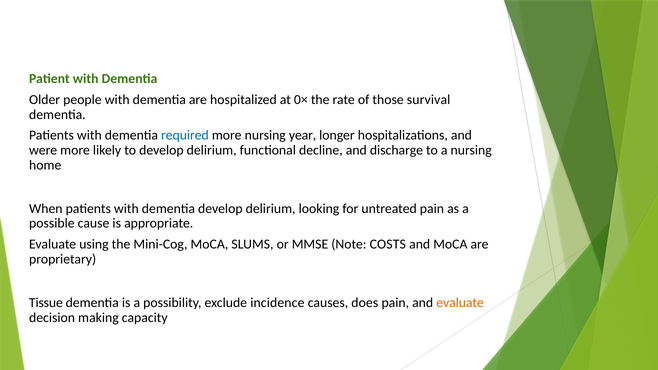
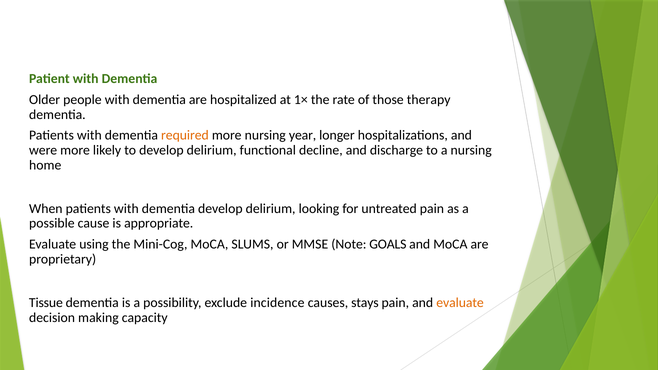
0×: 0× -> 1× (301, 100)
survival: survival -> therapy (429, 100)
required colour: blue -> orange (185, 135)
COSTS: COSTS -> GOALS (388, 244)
does: does -> stays (365, 303)
